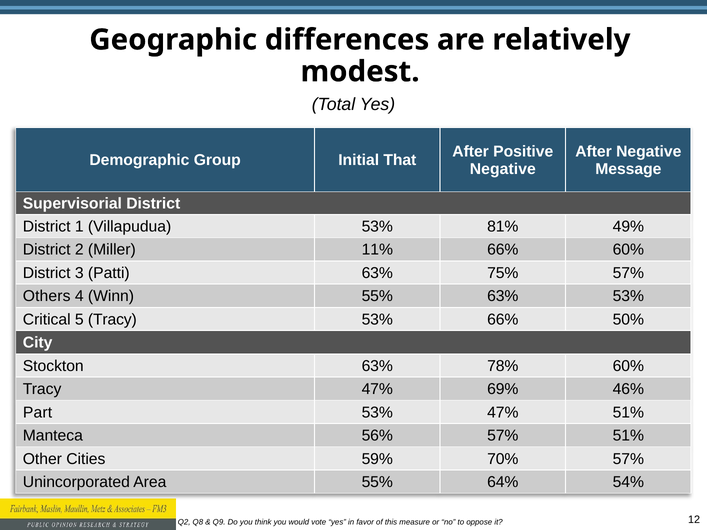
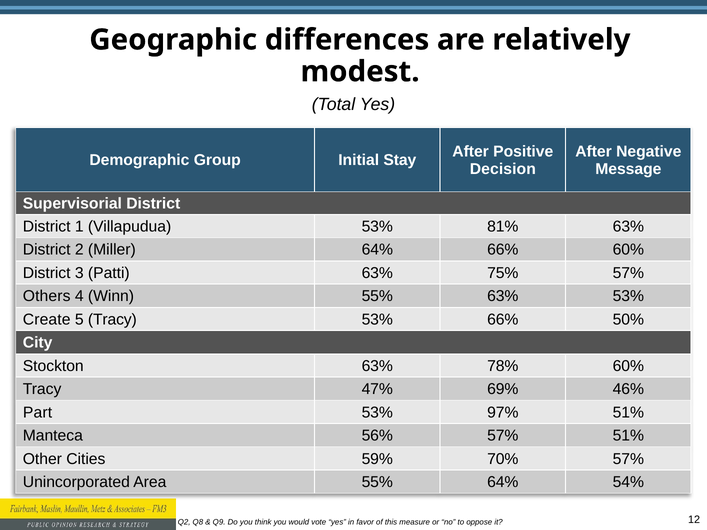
That: That -> Stay (400, 160)
Negative: Negative -> Decision (503, 169)
81% 49%: 49% -> 63% (628, 227)
Miller 11%: 11% -> 64% (377, 250)
Critical: Critical -> Create (47, 320)
53% 47%: 47% -> 97% (503, 413)
